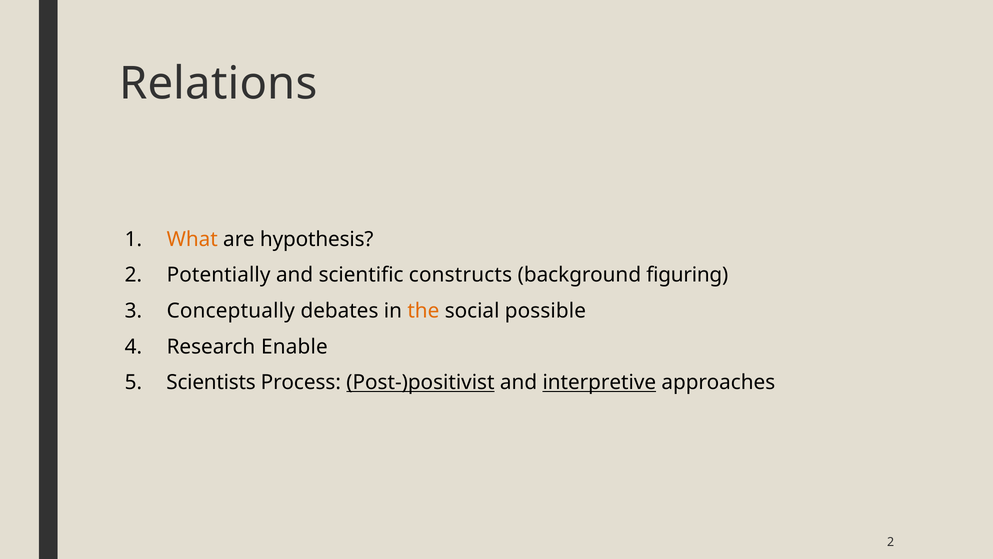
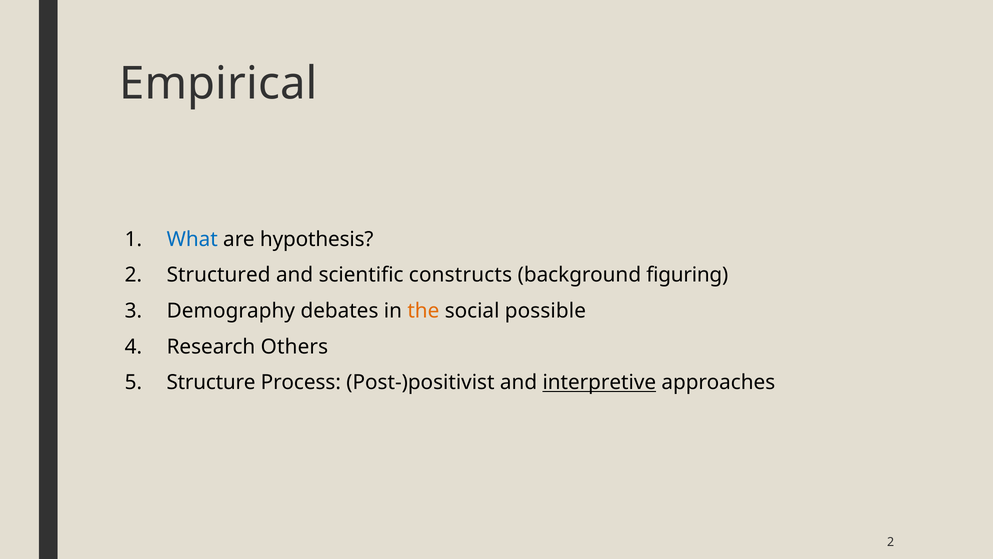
Relations: Relations -> Empirical (218, 83)
What colour: orange -> blue (192, 239)
Potentially: Potentially -> Structured (219, 275)
Conceptually: Conceptually -> Demography (231, 311)
Enable: Enable -> Others (294, 346)
Scientists: Scientists -> Structure (211, 382)
Post-)positivist underline: present -> none (420, 382)
